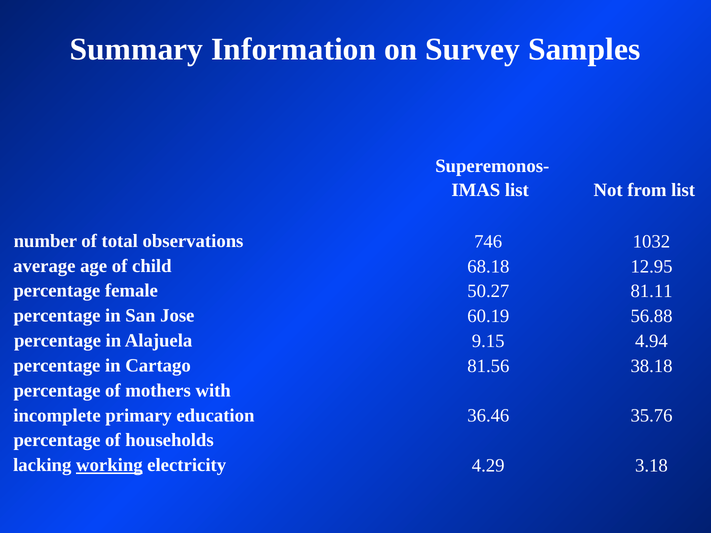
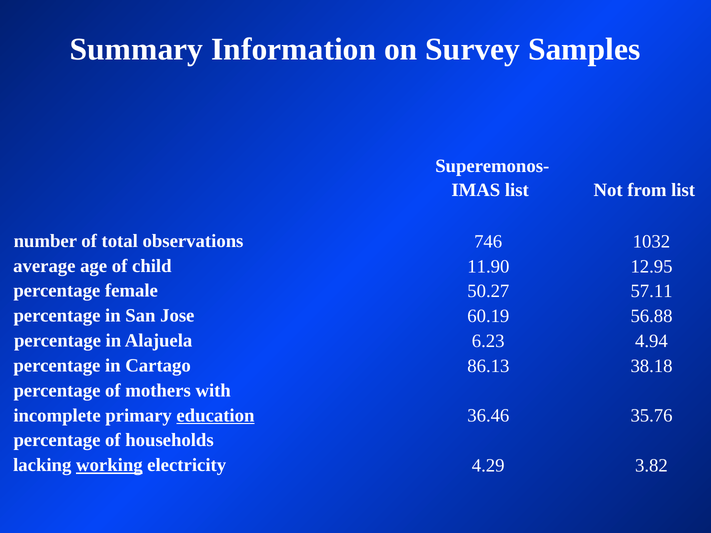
68.18: 68.18 -> 11.90 (488, 266)
81.11: 81.11 -> 57.11 (652, 291)
9.15: 9.15 -> 6.23 (488, 341)
81.56: 81.56 -> 86.13 (488, 366)
education underline: none -> present (215, 416)
3.18: 3.18 -> 3.82 (651, 466)
